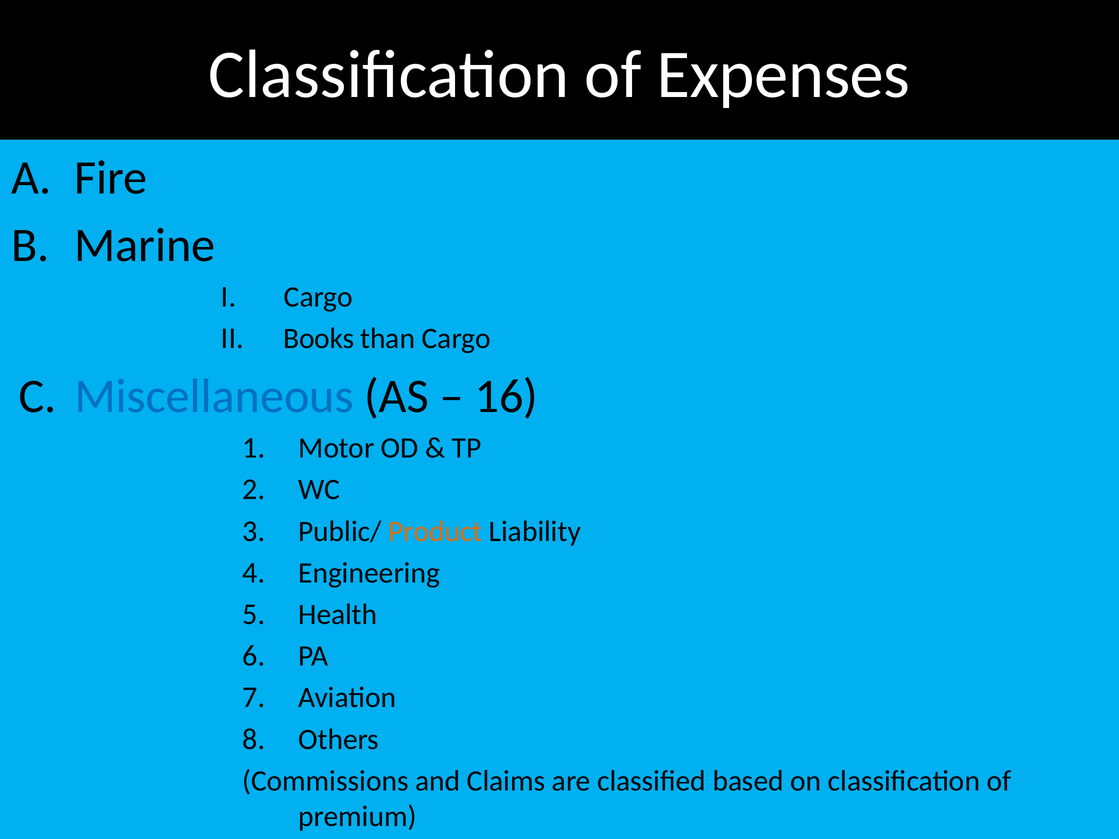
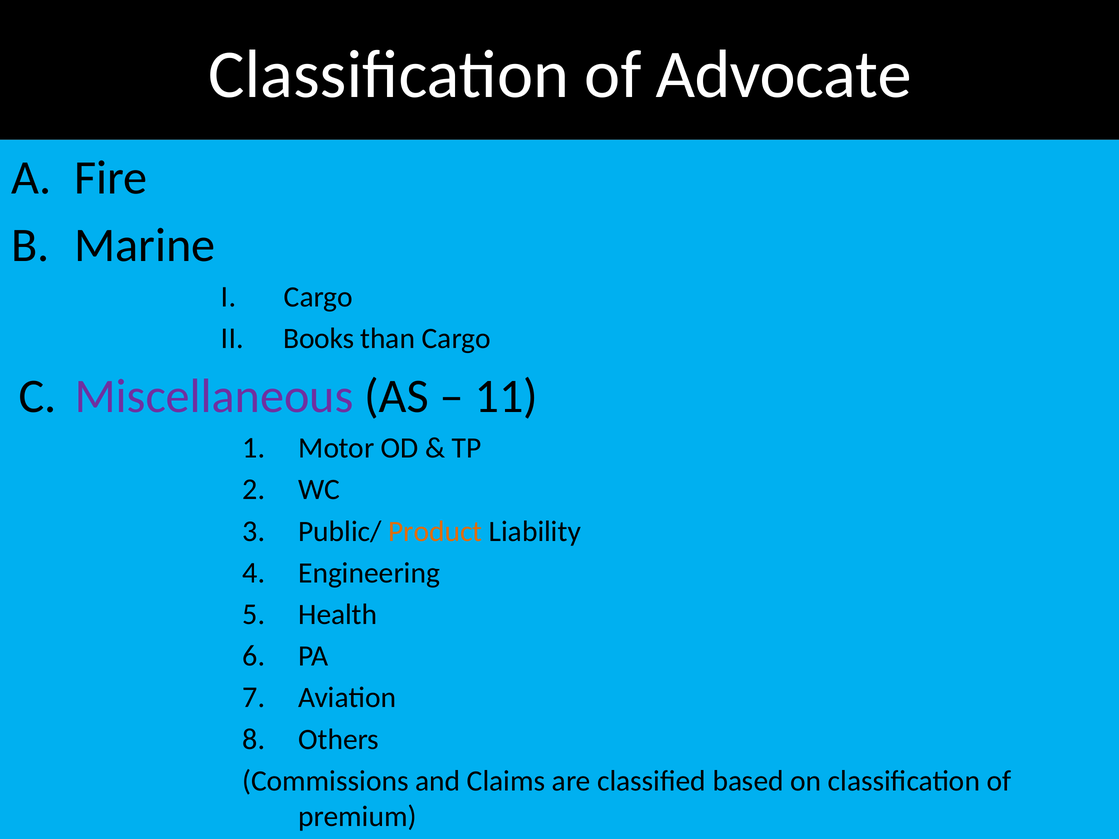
Expenses: Expenses -> Advocate (784, 75)
Miscellaneous colour: blue -> purple (214, 397)
16: 16 -> 11 (506, 397)
